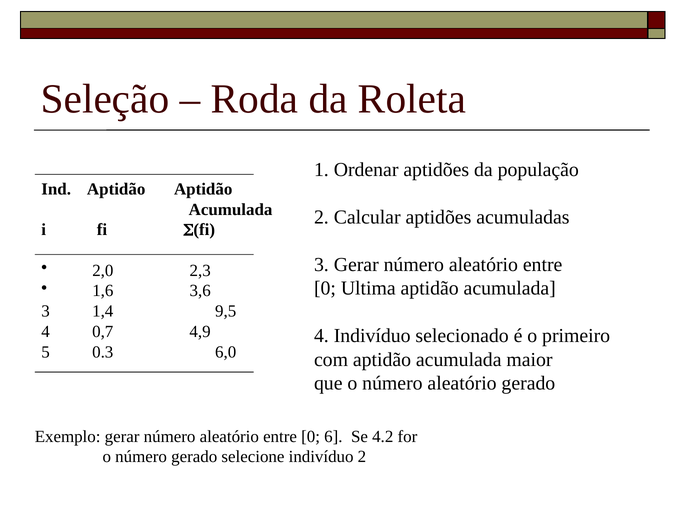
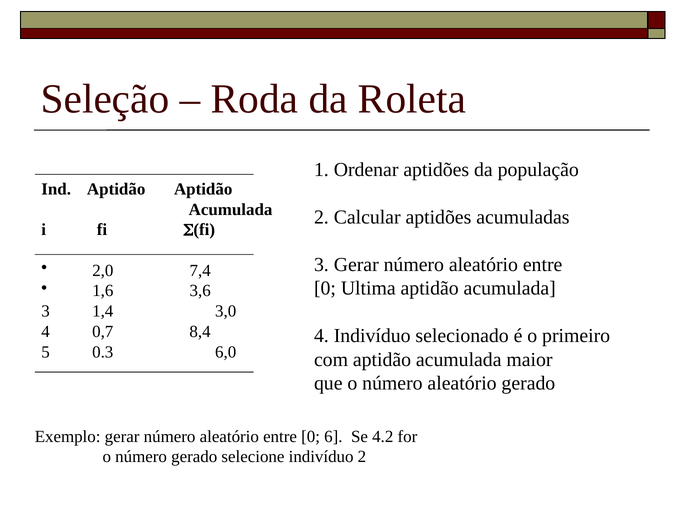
2,3: 2,3 -> 7,4 (200, 270)
9,5: 9,5 -> 3,0 (226, 311)
4,9: 4,9 -> 8,4 (200, 331)
